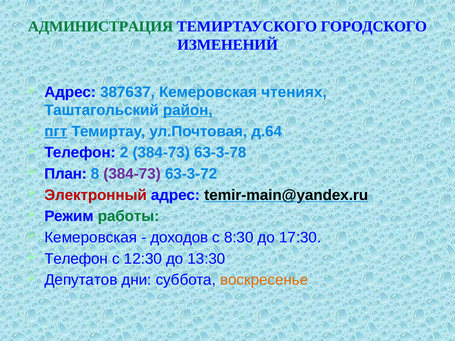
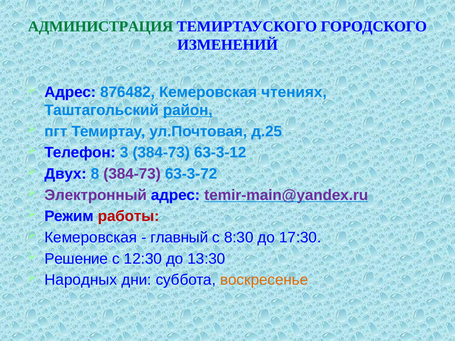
387637: 387637 -> 876482 (128, 92)
пгт underline: present -> none (56, 131)
д.64: д.64 -> д.25 (267, 131)
2: 2 -> 3 (124, 153)
63-3-78: 63-3-78 -> 63-3-12 (220, 153)
План: План -> Двух (65, 174)
Электронный colour: red -> purple (96, 195)
temir-main@yandex.ru colour: black -> purple (286, 195)
работы colour: green -> red (129, 216)
доходов: доходов -> главный (179, 238)
Телефон: Телефон -> Решение (76, 259)
Депутатов: Депутатов -> Народных (81, 280)
